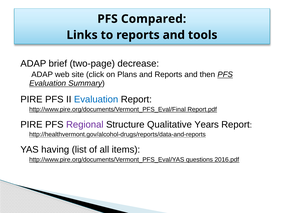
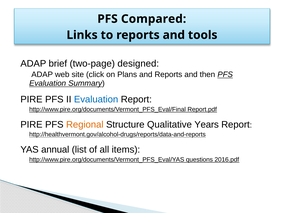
decrease: decrease -> designed (138, 64)
Regional colour: purple -> orange (85, 125)
having: having -> annual (55, 150)
